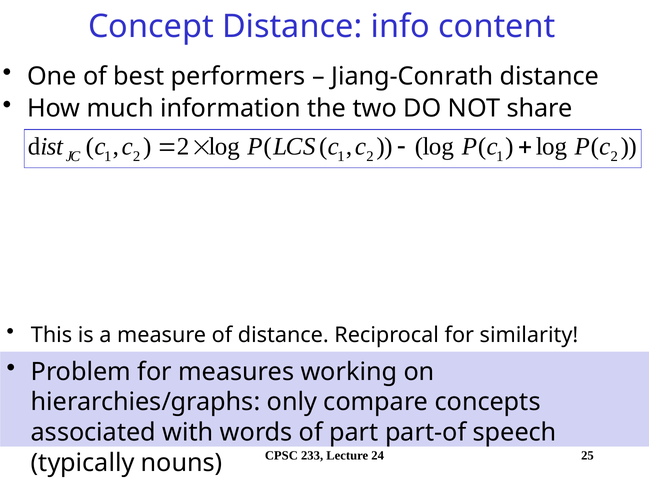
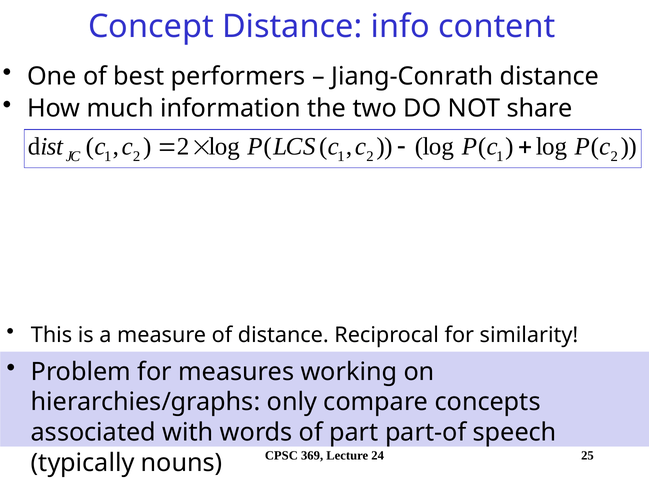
233: 233 -> 369 (312, 455)
